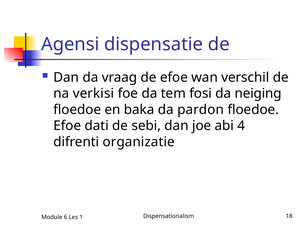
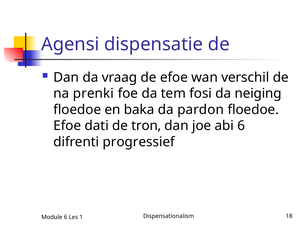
verkisi: verkisi -> prenki (93, 93)
sebi: sebi -> tron (146, 125)
abi 4: 4 -> 6 (241, 125)
organizatie: organizatie -> progressief (139, 142)
